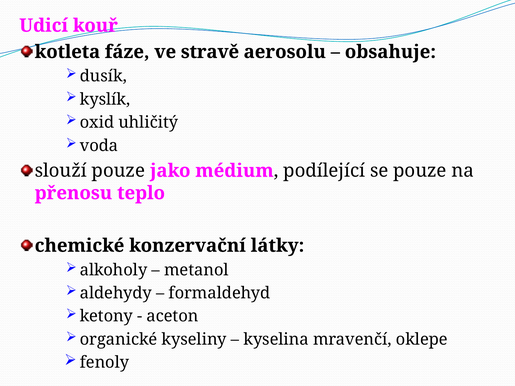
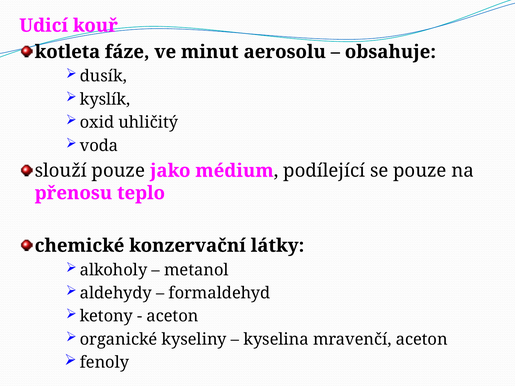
stravě: stravě -> minut (210, 52)
mravenčí oklepe: oklepe -> aceton (422, 340)
